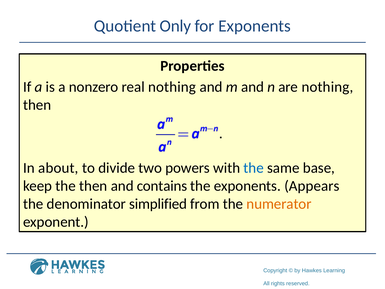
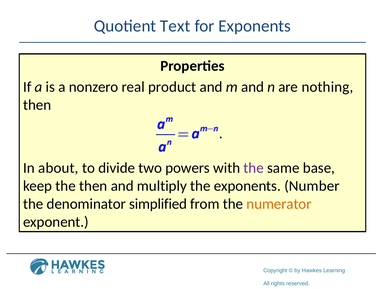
Only: Only -> Text (175, 26)
real nothing: nothing -> product (172, 87)
the colour: blue -> purple (254, 168)
contains: contains -> multiply (162, 186)
Appears: Appears -> Number (312, 186)
